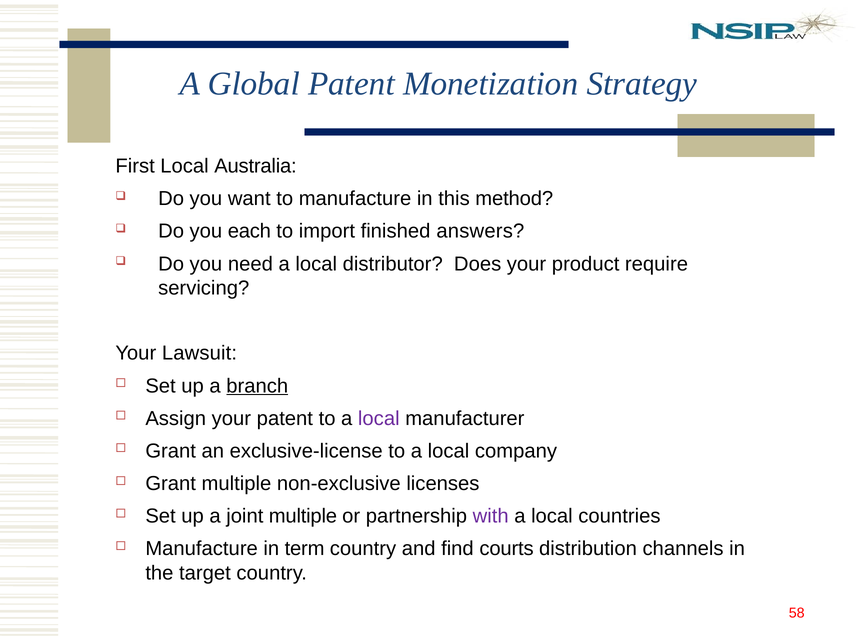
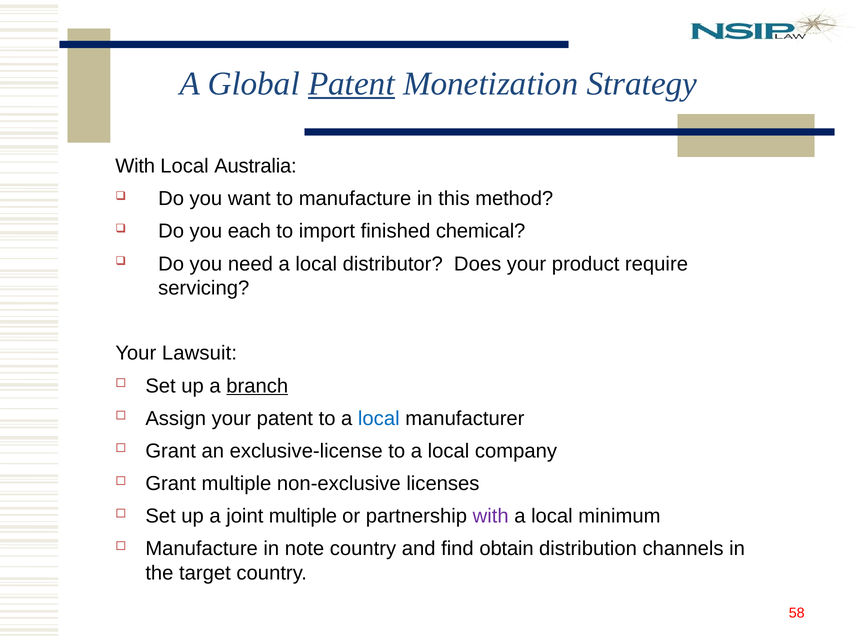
Patent underline: none -> present (351, 84)
First: First -> With (135, 166)
answers: answers -> chemical (481, 231)
local colour: purple -> blue (379, 418)
countries: countries -> minimum (619, 516)
term: term -> note (304, 549)
courts: courts -> obtain (507, 549)
